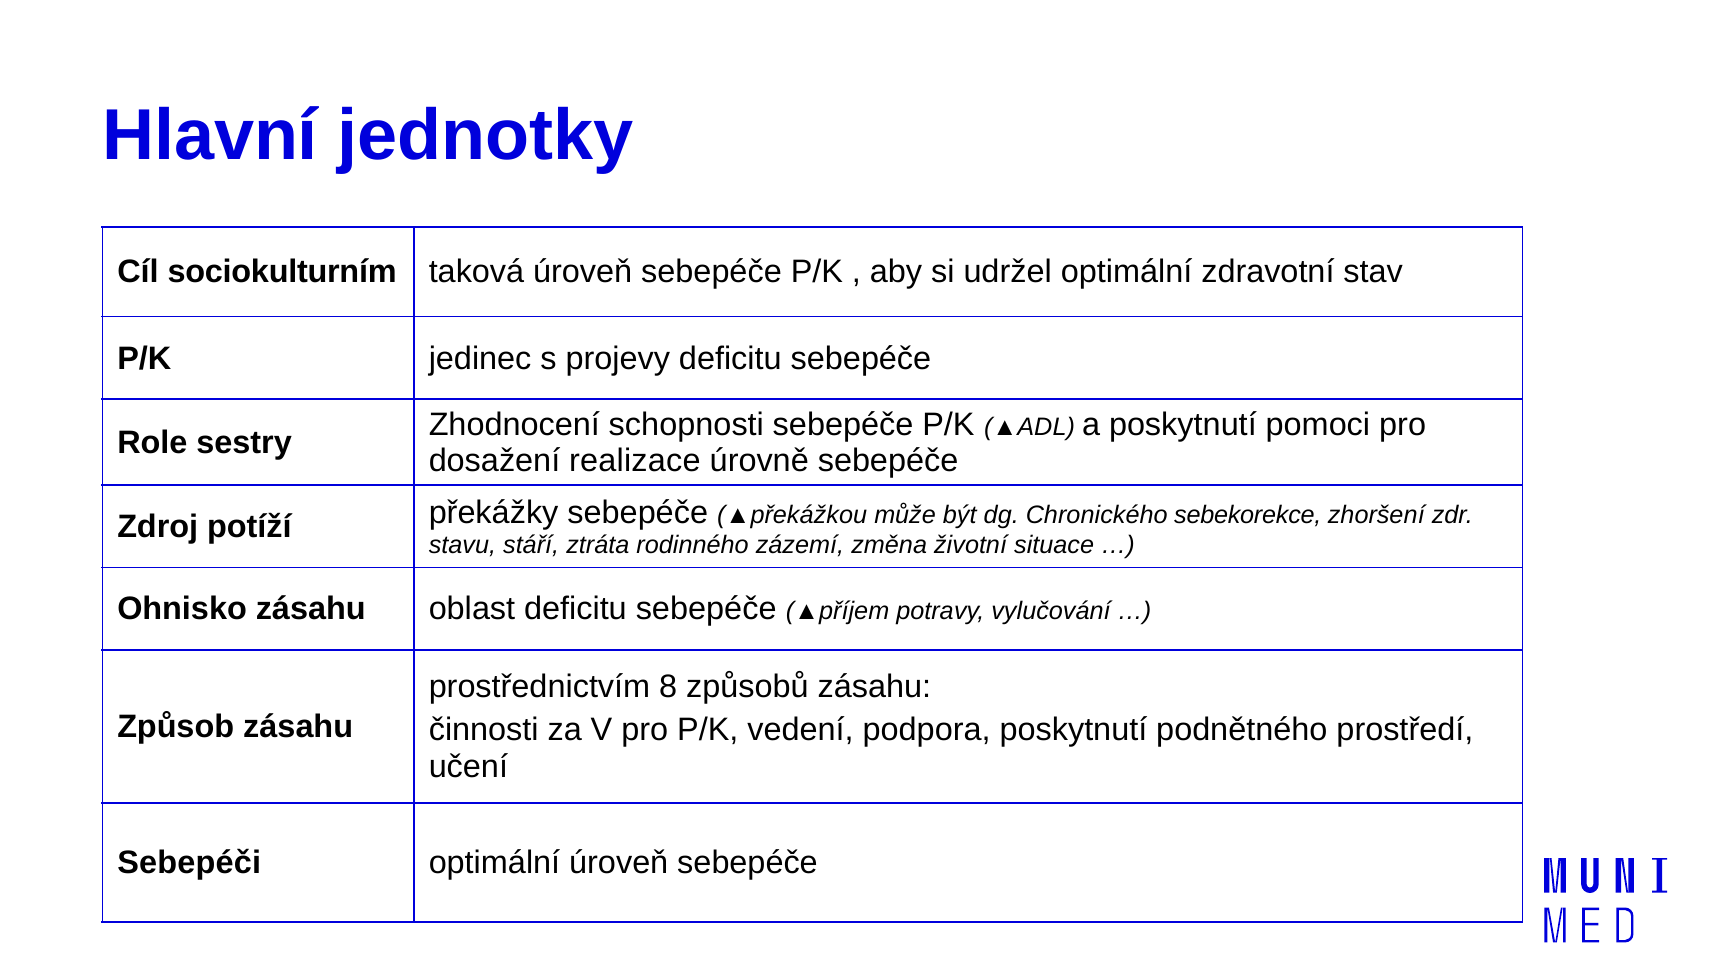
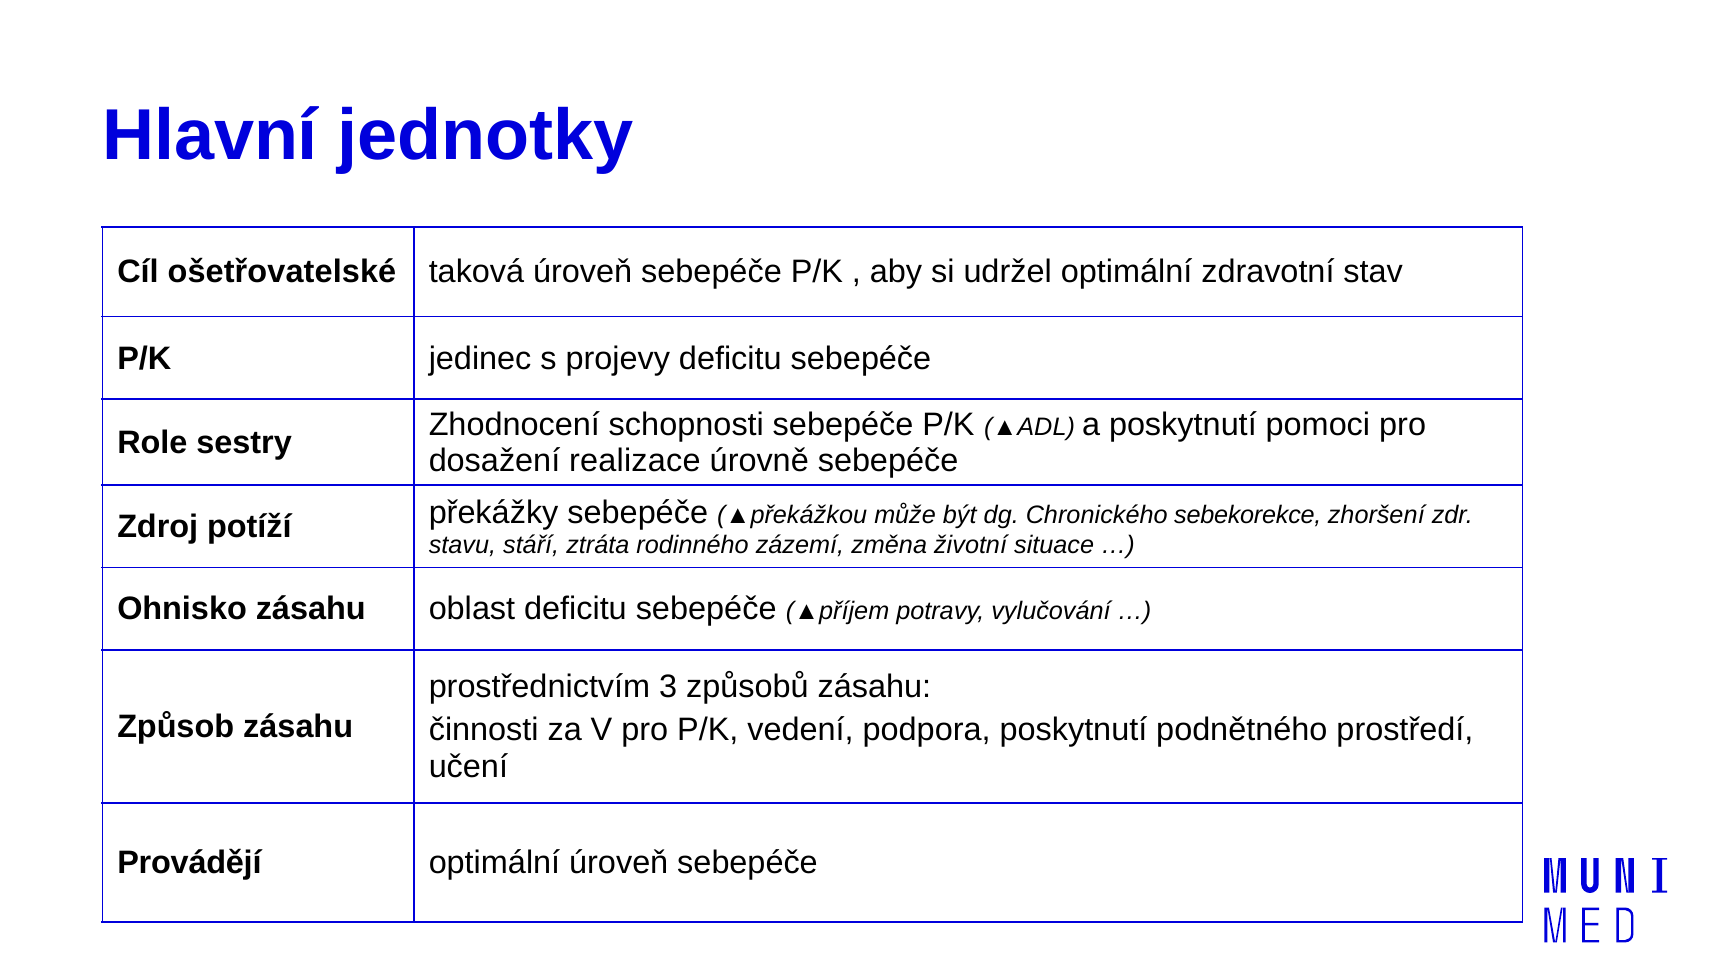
sociokulturním: sociokulturním -> ošetřovatelské (282, 272)
8: 8 -> 3 (668, 687)
Sebepéči: Sebepéči -> Provádějí (189, 863)
